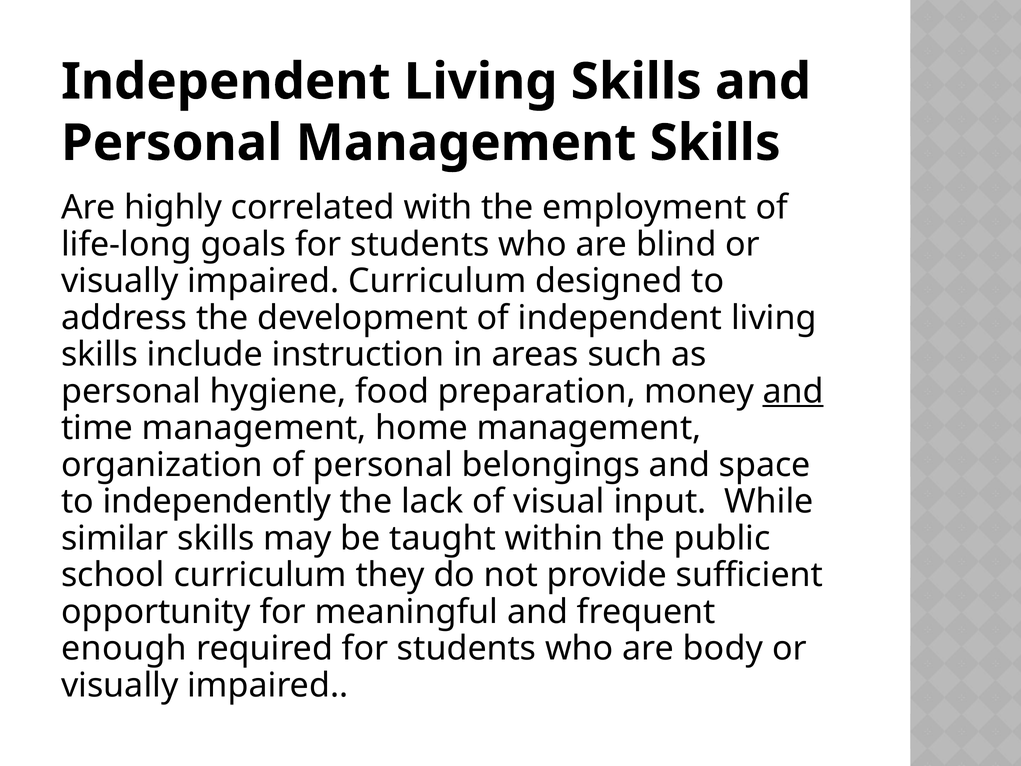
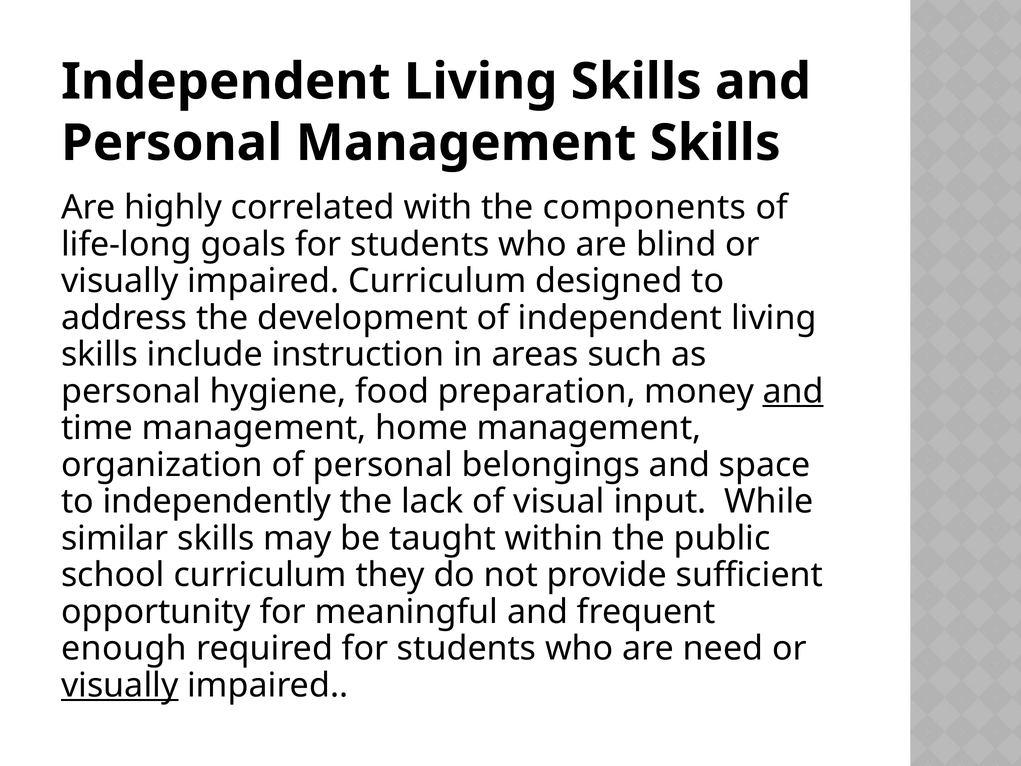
employment: employment -> components (645, 208)
body: body -> need (723, 648)
visually underline: none -> present (120, 685)
